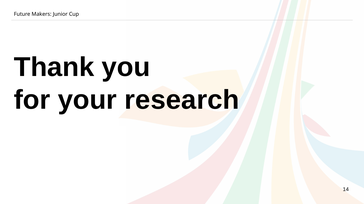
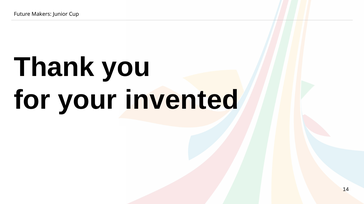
research: research -> invented (182, 100)
